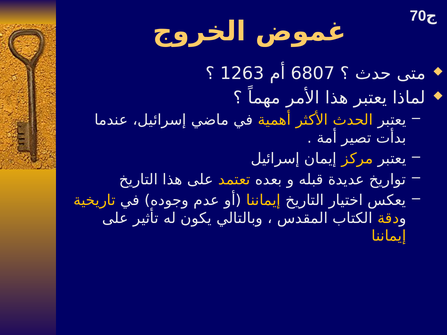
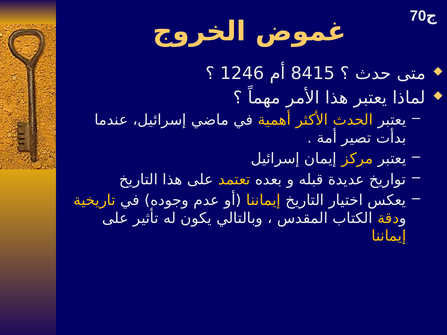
1263: 1263 -> 1246 (242, 73)
6807: 6807 -> 8415 (313, 73)
